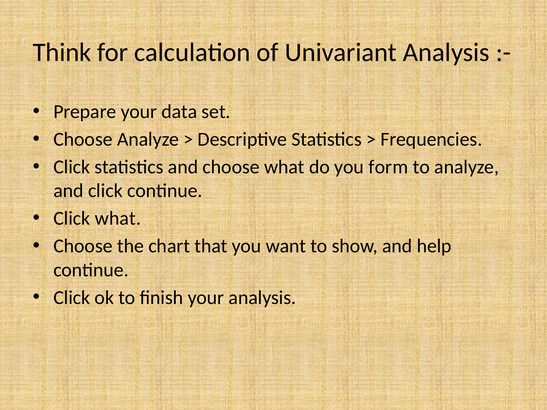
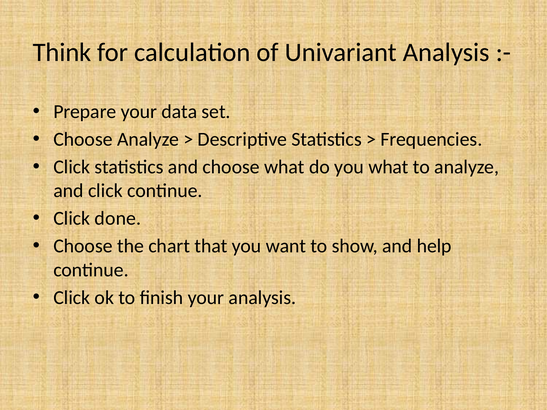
you form: form -> what (388, 167)
Click what: what -> done (118, 219)
